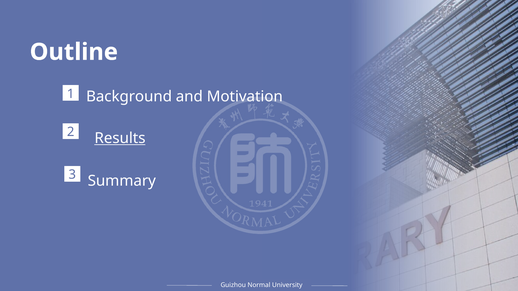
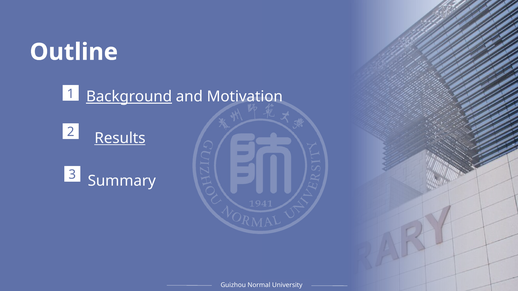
Background underline: none -> present (129, 97)
